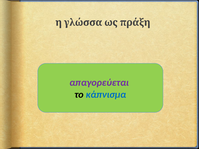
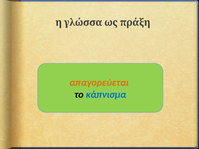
απαγορεύεται colour: purple -> orange (99, 83)
